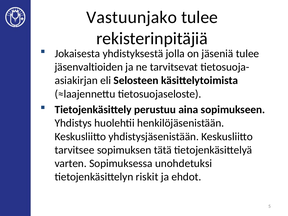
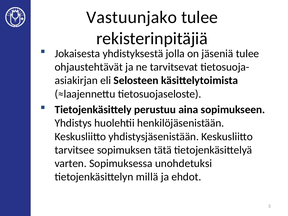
jäsenvaltioiden: jäsenvaltioiden -> ohjaustehtävät (89, 67)
riskit: riskit -> millä (147, 177)
